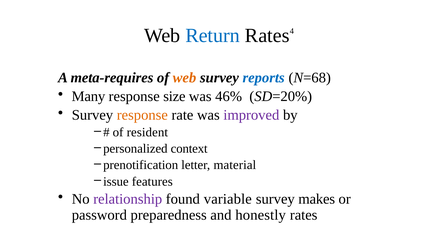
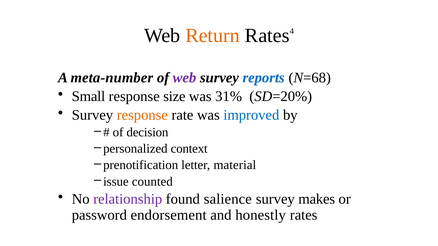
Return colour: blue -> orange (213, 36)
meta-requires: meta-requires -> meta-number (112, 78)
web colour: orange -> purple (185, 78)
Many: Many -> Small (88, 97)
46%: 46% -> 31% (229, 97)
improved colour: purple -> blue (251, 115)
resident: resident -> decision (147, 133)
features: features -> counted (152, 182)
variable: variable -> salience (228, 199)
preparedness: preparedness -> endorsement (169, 215)
